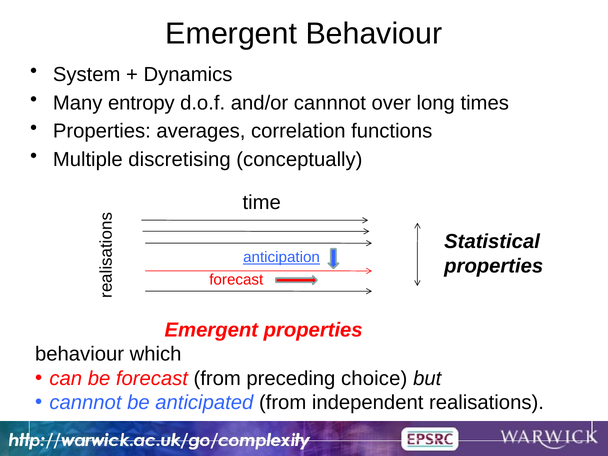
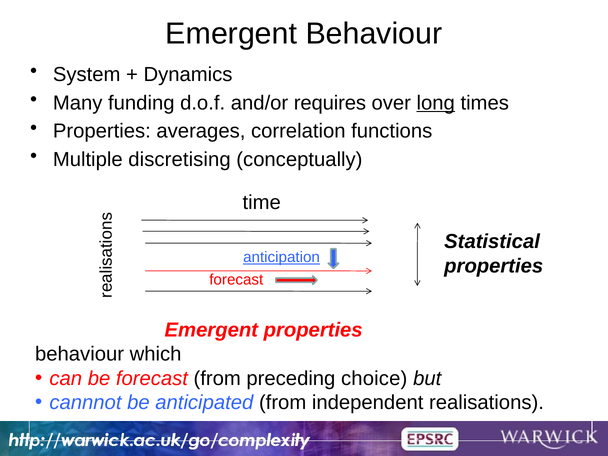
entropy: entropy -> funding (141, 103)
and/or cannnot: cannnot -> requires (330, 103)
long underline: none -> present (436, 103)
